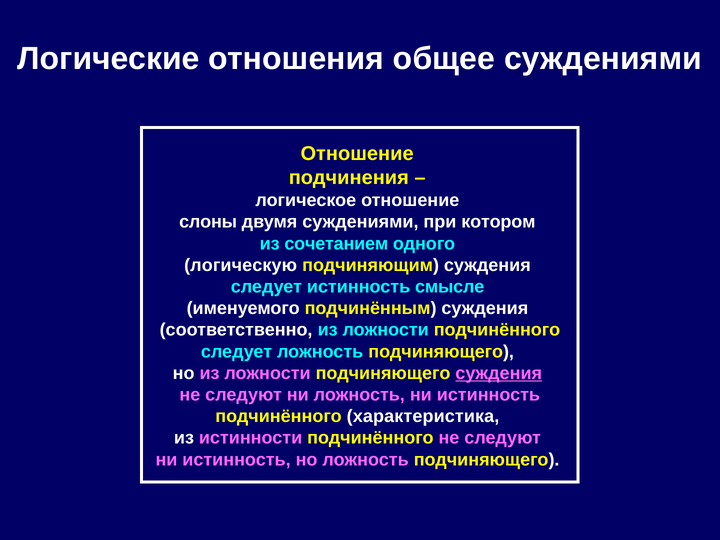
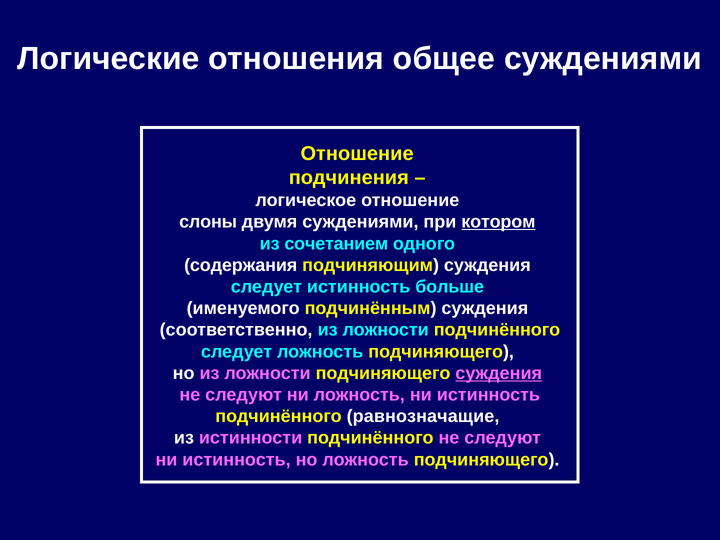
котором underline: none -> present (498, 222)
логическую: логическую -> содержания (241, 265)
смысле: смысле -> больше (450, 287)
характеристика: характеристика -> равнозначащие (423, 416)
